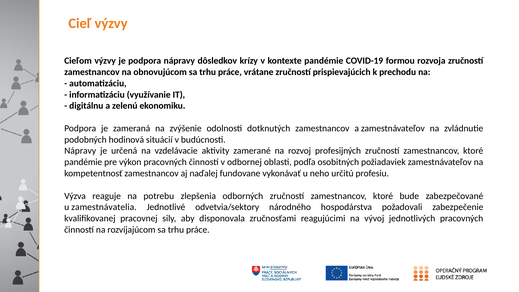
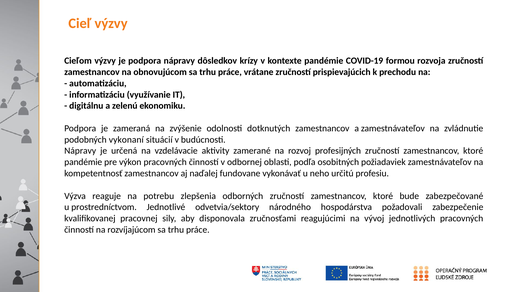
hodinová: hodinová -> vykonaní (126, 140)
zamestnávatelia: zamestnávatelia -> prostredníctvom (104, 207)
